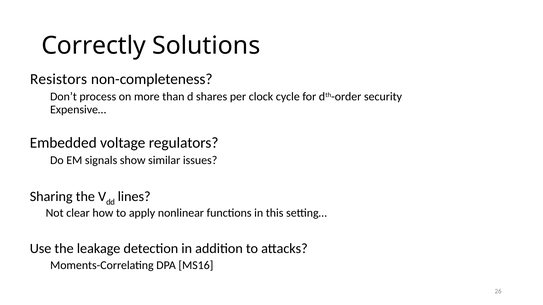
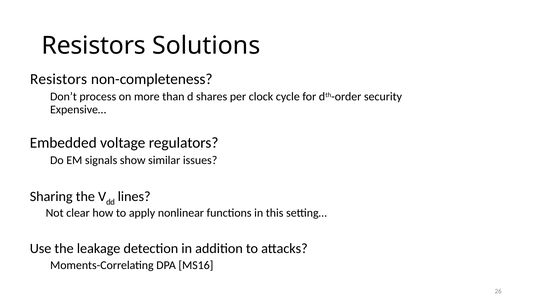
Correctly: Correctly -> Resistors (94, 46)
